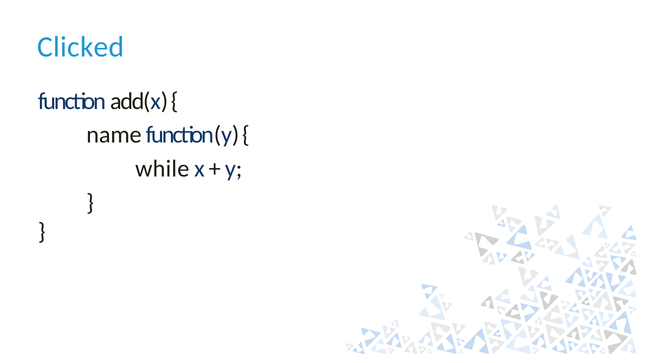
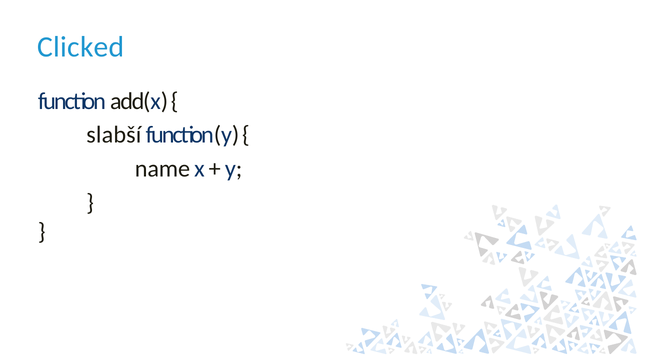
name: name -> slabší (114, 135)
while: while -> name (162, 169)
